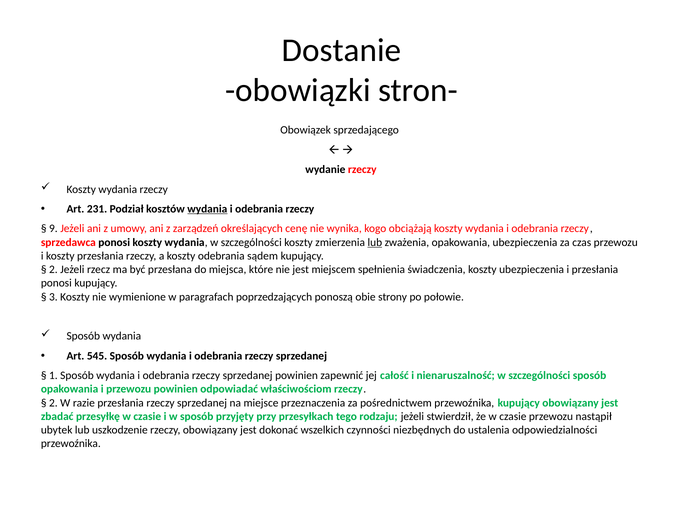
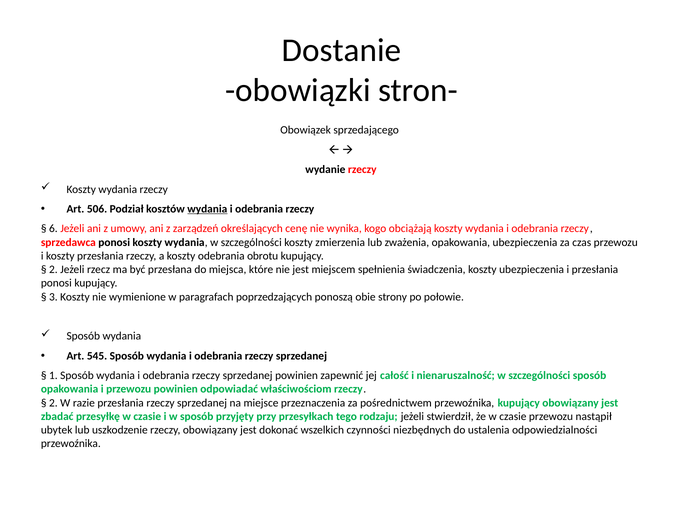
231: 231 -> 506 (97, 209)
9: 9 -> 6 (53, 229)
lub underline: present -> none (375, 243)
sądem: sądem -> obrotu (263, 256)
